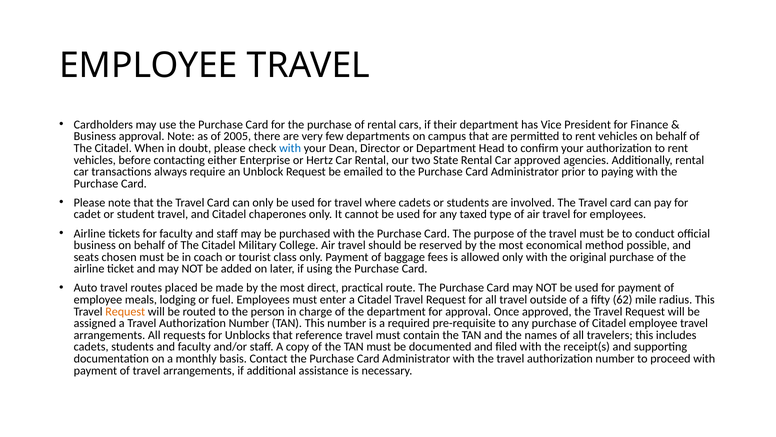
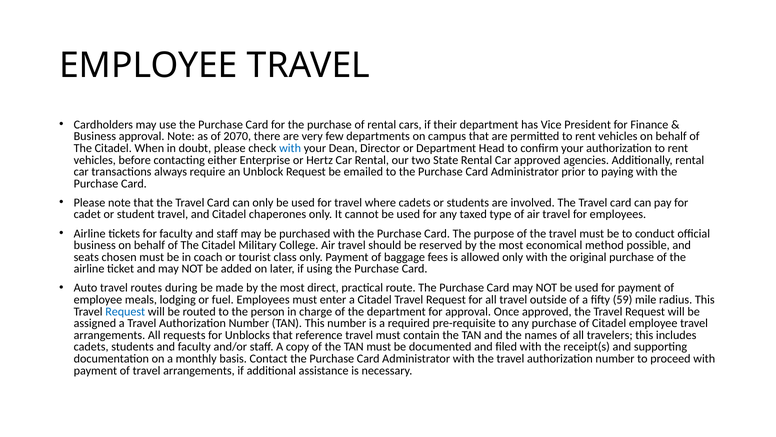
2005: 2005 -> 2070 (237, 136)
placed: placed -> during (181, 288)
62: 62 -> 59 (623, 299)
Request colour: orange -> blue (125, 311)
